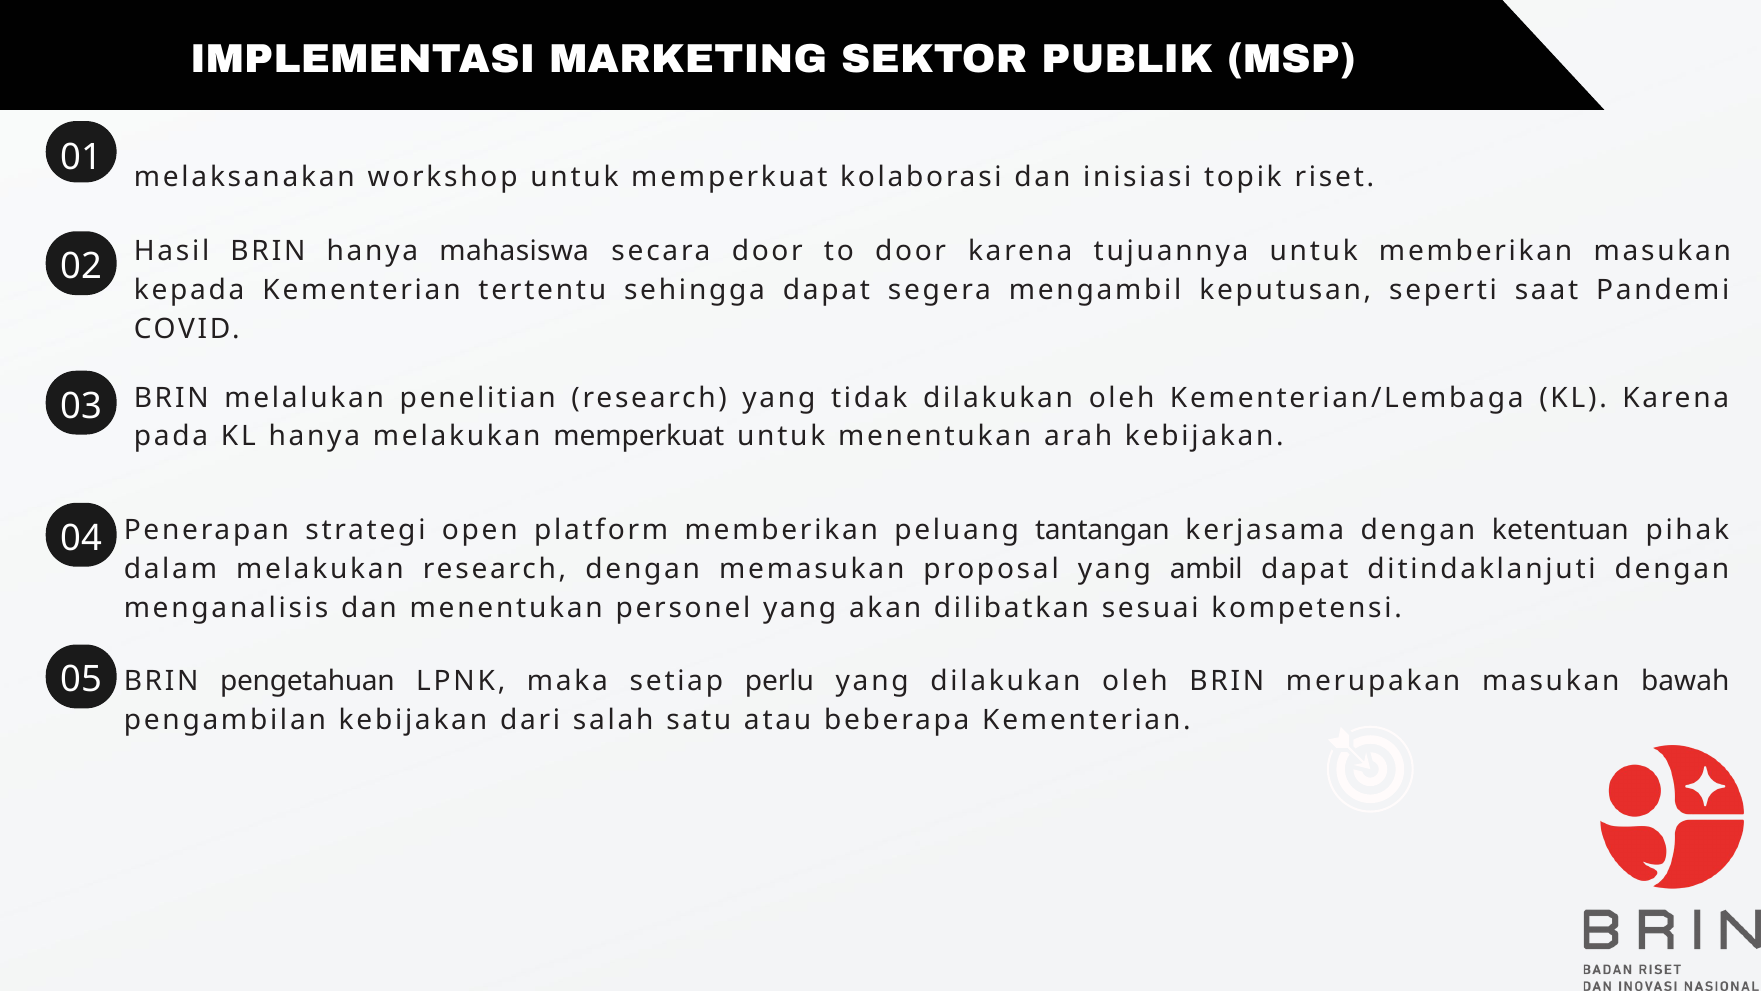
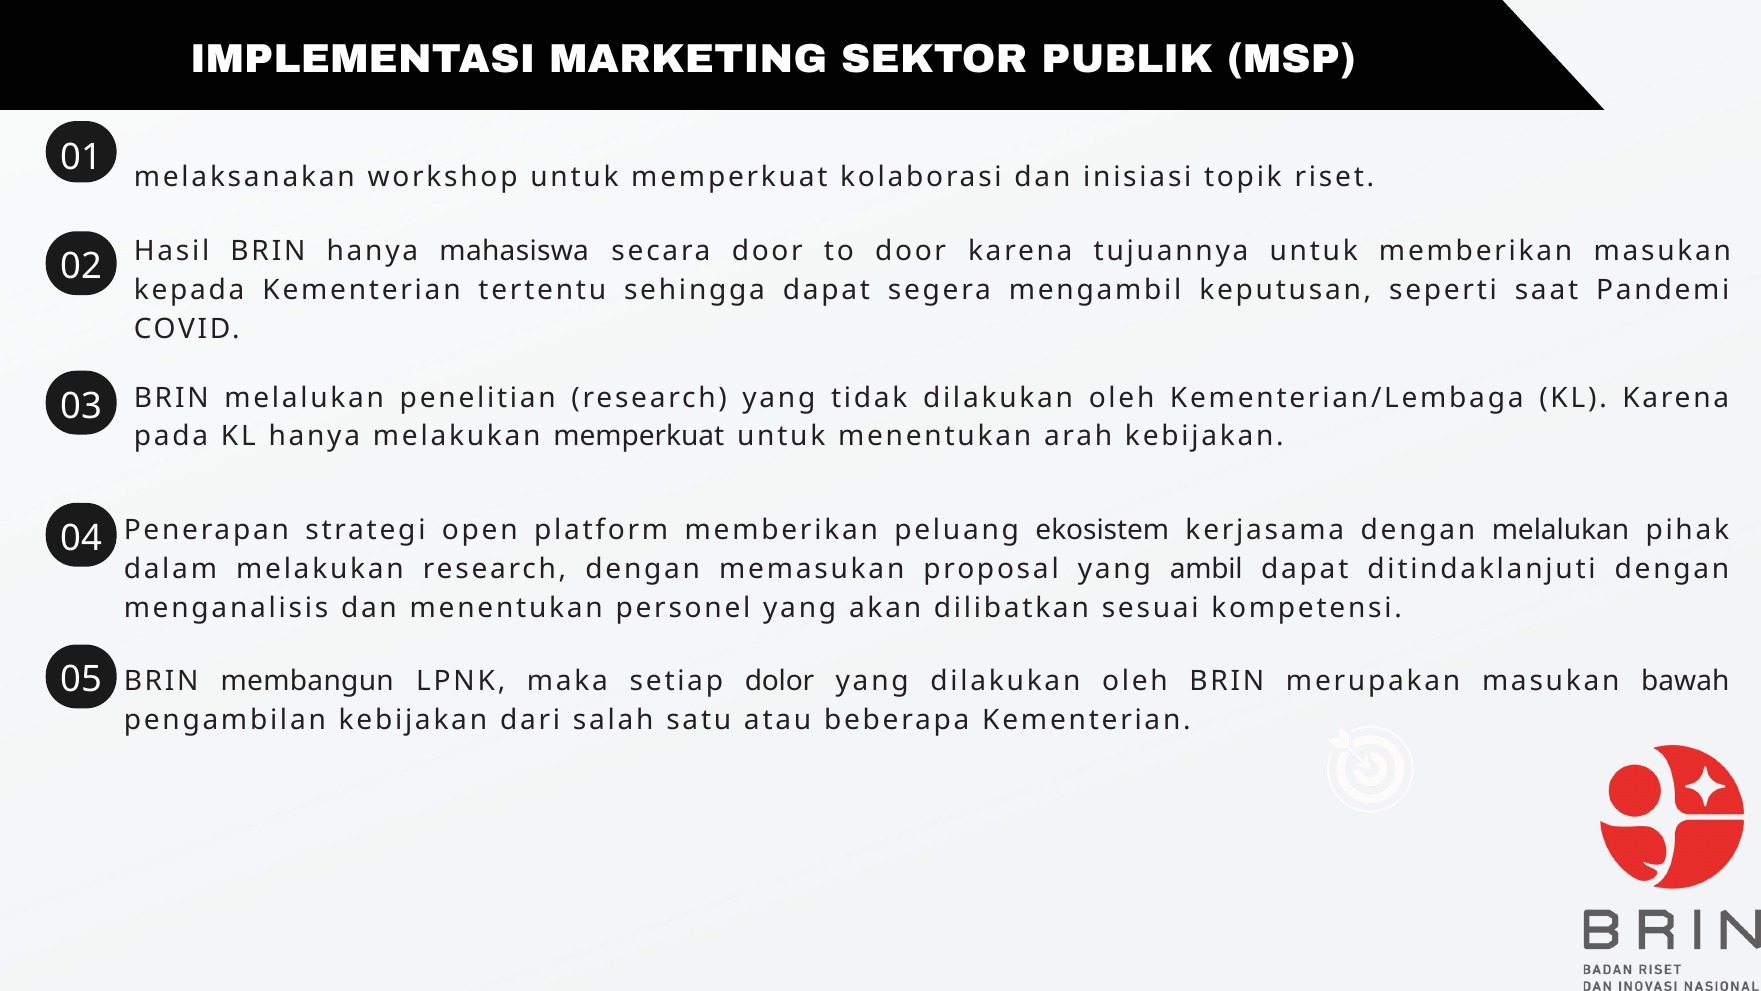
tantangan: tantangan -> ekosistem (1102, 530)
dengan ketentuan: ketentuan -> melalukan (1560, 530)
pengetahuan: pengetahuan -> membangun (307, 681)
perlu: perlu -> dolor (779, 681)
